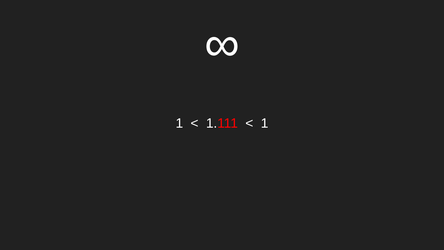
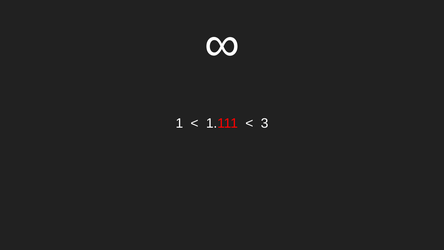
1: 1 -> 3 (265, 123)
